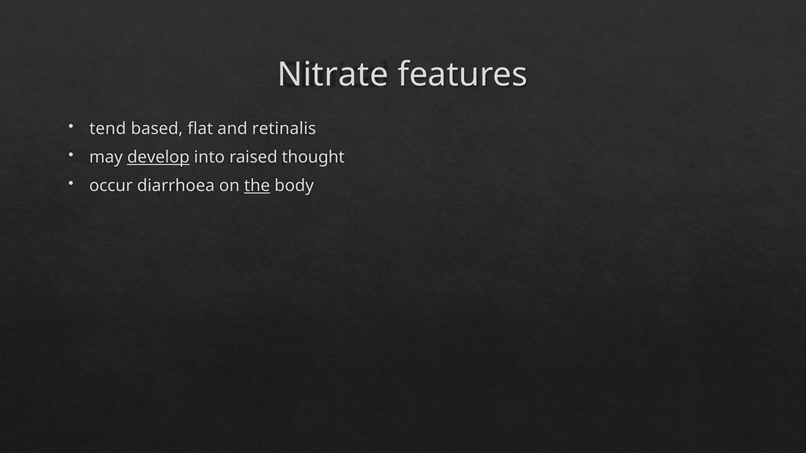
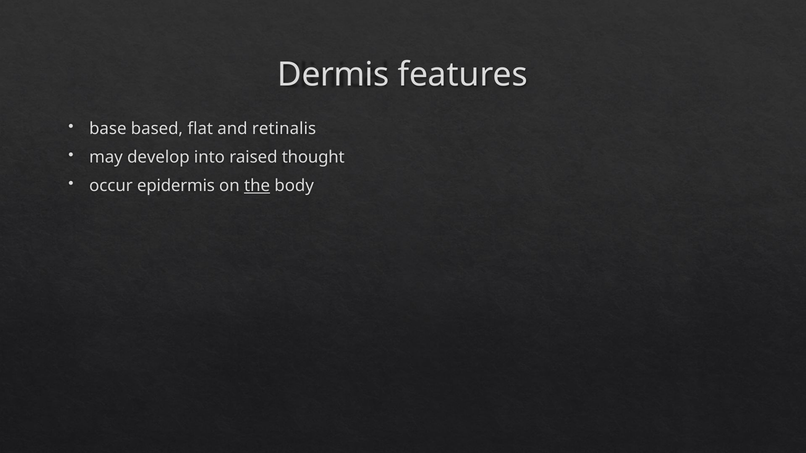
Nitrate: Nitrate -> Dermis (333, 75)
tend: tend -> base (108, 129)
develop underline: present -> none (158, 157)
diarrhoea: diarrhoea -> epidermis (176, 186)
